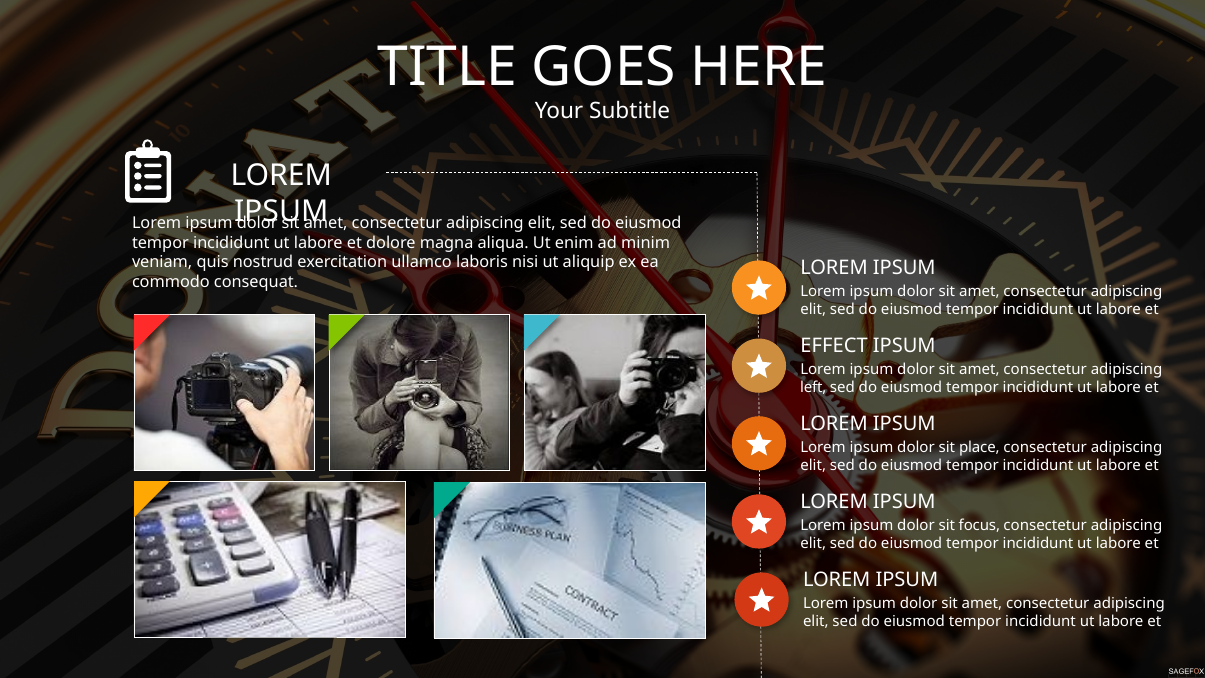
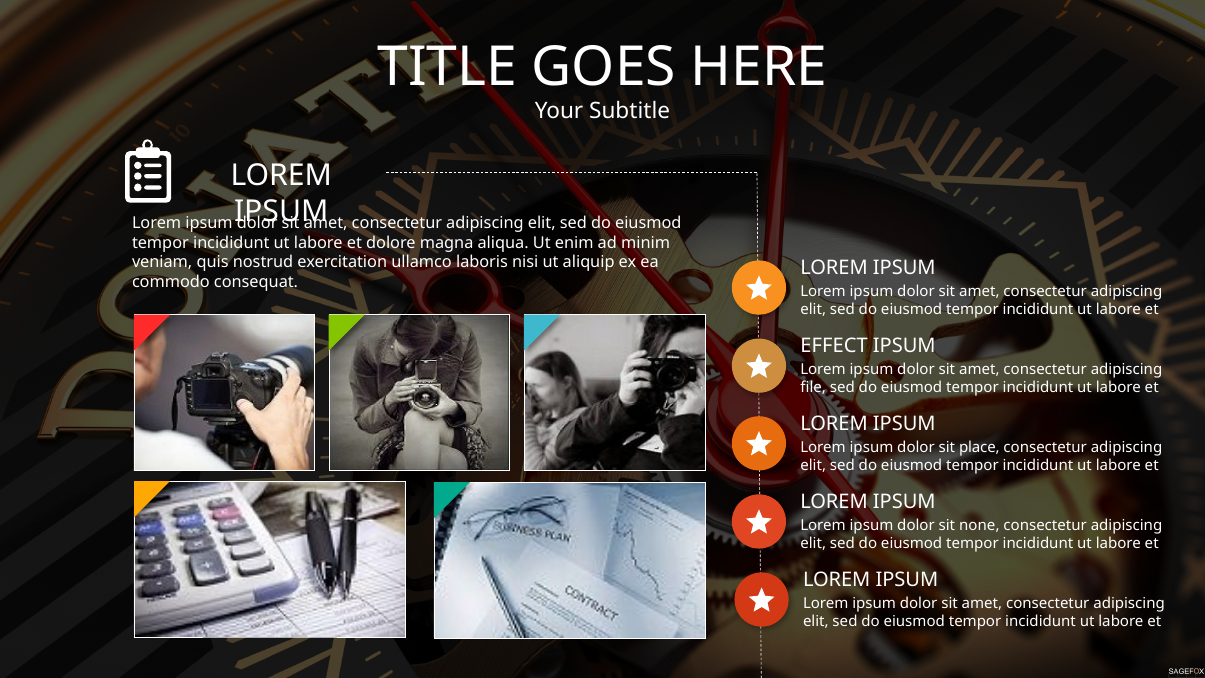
left: left -> file (813, 388)
focus: focus -> none (979, 525)
